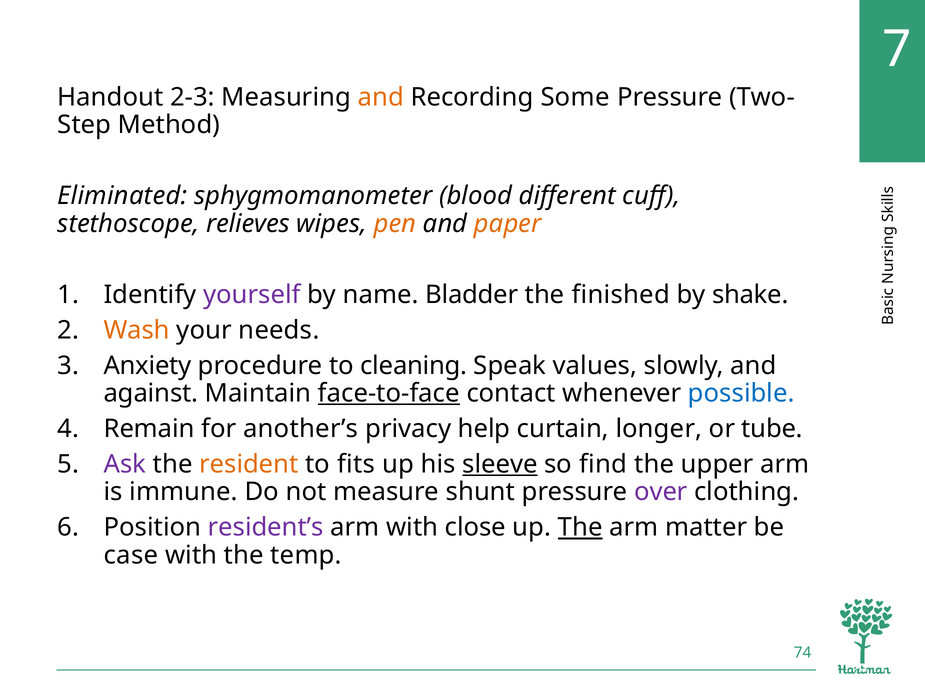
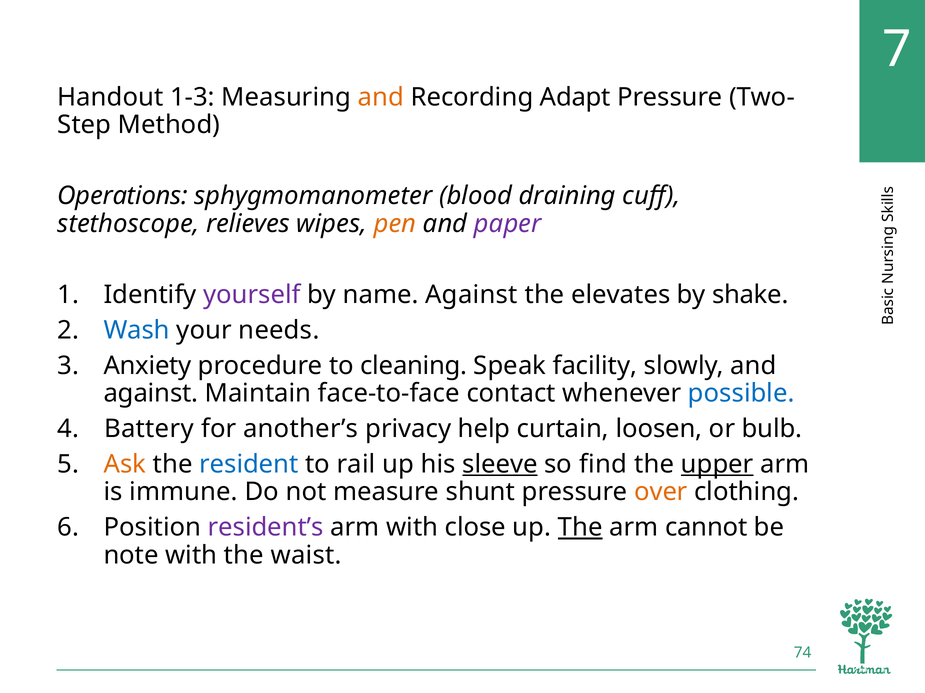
2-3: 2-3 -> 1-3 (192, 97)
Some: Some -> Adapt (575, 97)
Eliminated: Eliminated -> Operations (123, 196)
different: different -> draining (567, 196)
paper colour: orange -> purple (508, 224)
name Bladder: Bladder -> Against (471, 295)
finished: finished -> elevates (621, 295)
Wash colour: orange -> blue (137, 330)
values: values -> facility (595, 366)
face-to-face underline: present -> none (389, 394)
Remain: Remain -> Battery (149, 429)
longer: longer -> loosen (659, 429)
tube: tube -> bulb (772, 429)
Ask colour: purple -> orange (125, 465)
resident colour: orange -> blue (249, 465)
fits: fits -> rail (356, 465)
upper underline: none -> present (717, 465)
over colour: purple -> orange (661, 493)
matter: matter -> cannot (706, 528)
case: case -> note (131, 556)
temp: temp -> waist (306, 556)
